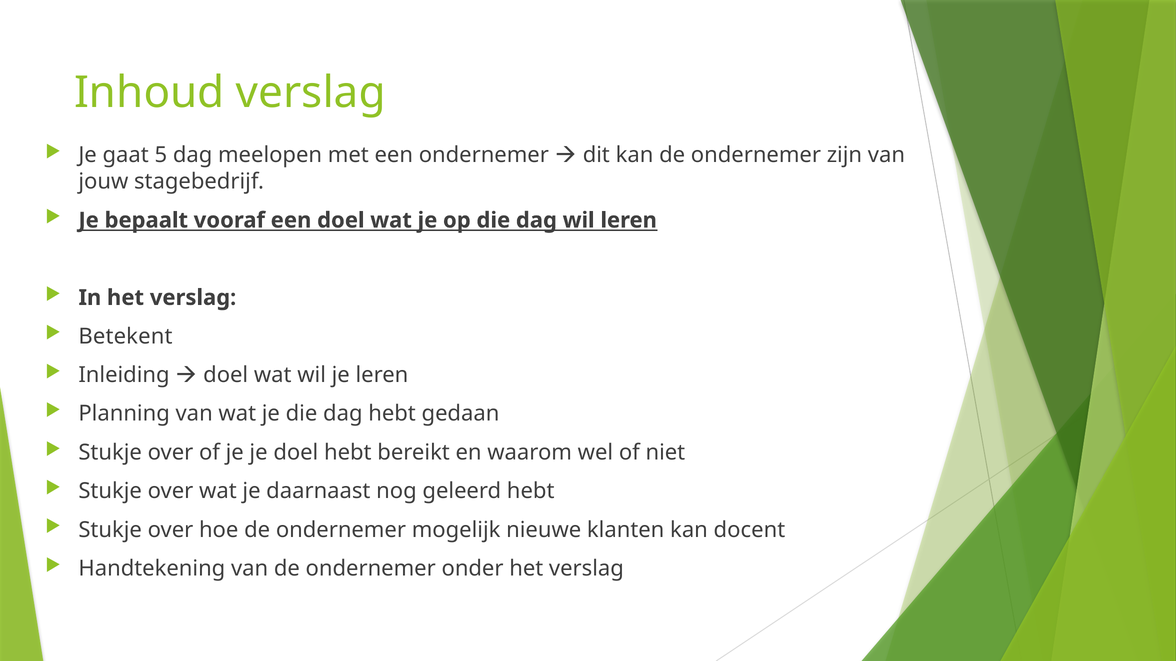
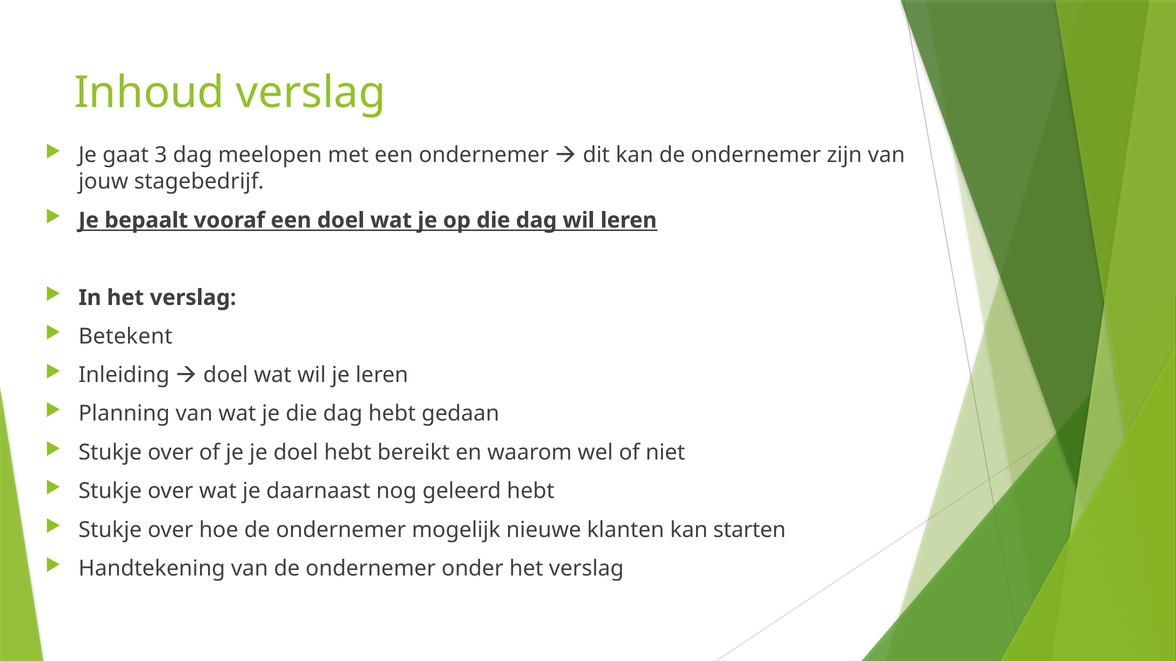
5: 5 -> 3 (161, 155)
docent: docent -> starten (750, 530)
